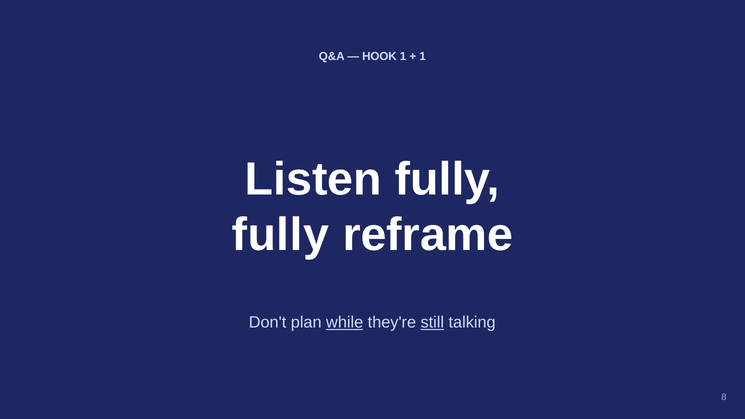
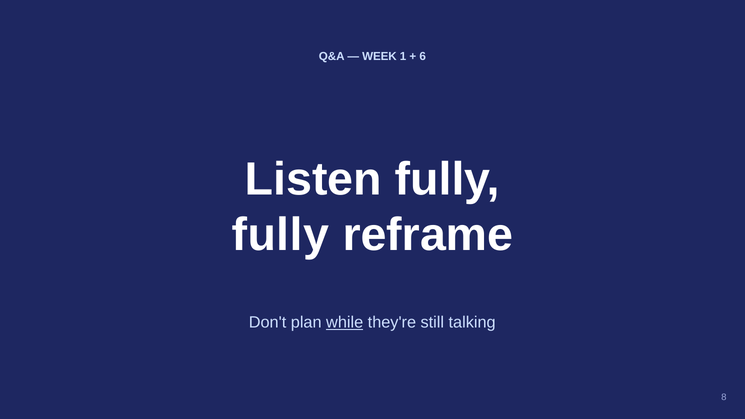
HOOK: HOOK -> WEEK (379, 57)
1: 1 -> 6 (423, 57)
still underline: present -> none (432, 322)
